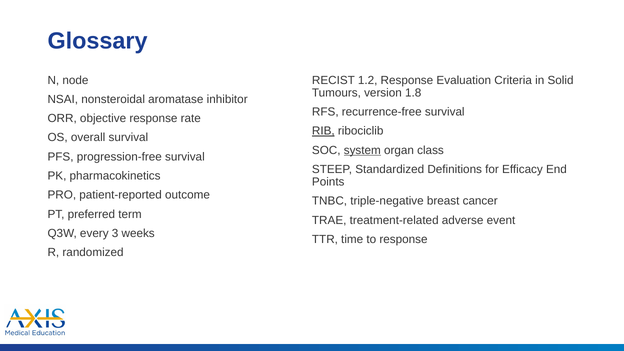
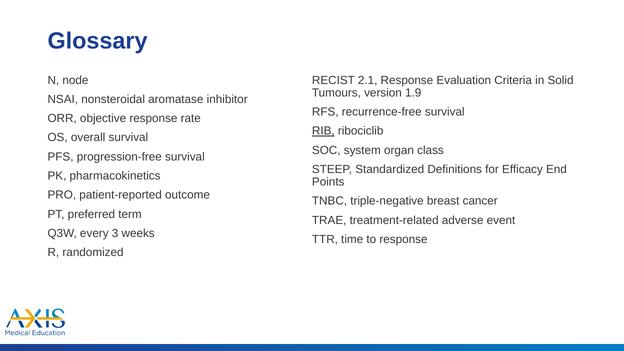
1.2: 1.2 -> 2.1 (368, 80)
1.8: 1.8 -> 1.9 (413, 93)
system underline: present -> none (362, 150)
